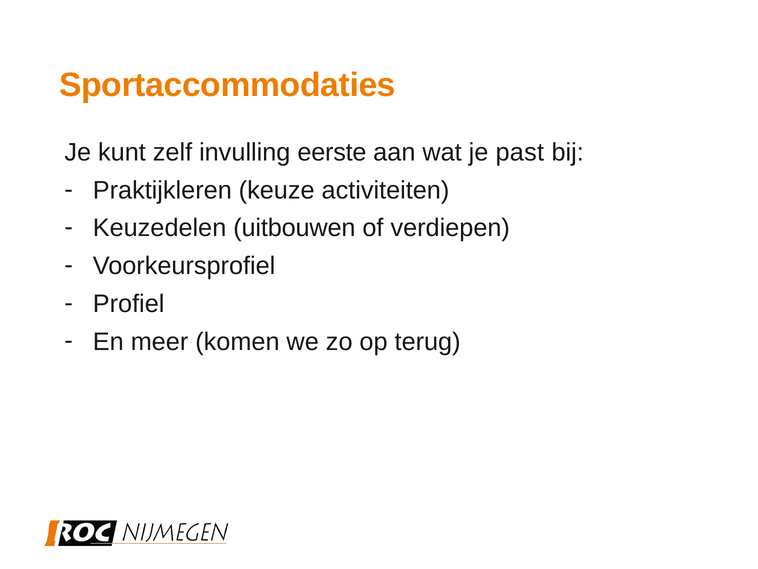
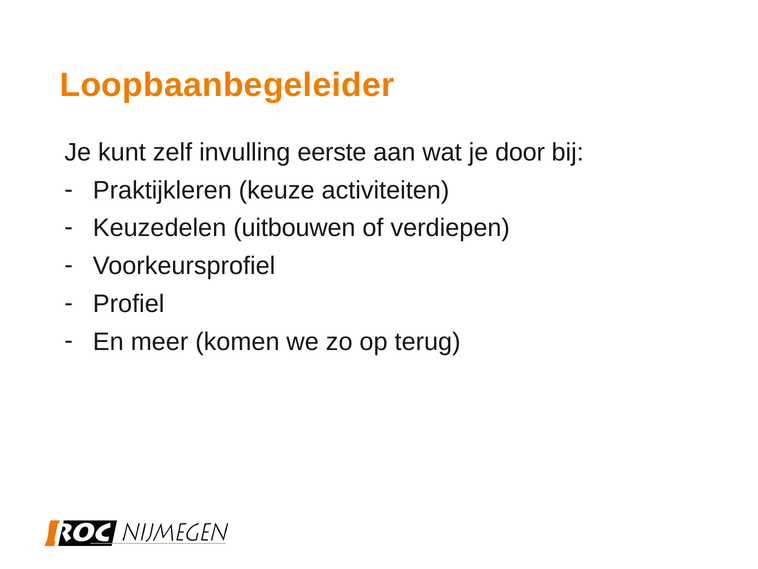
Sportaccommodaties: Sportaccommodaties -> Loopbaanbegeleider (227, 85)
past: past -> door (520, 152)
